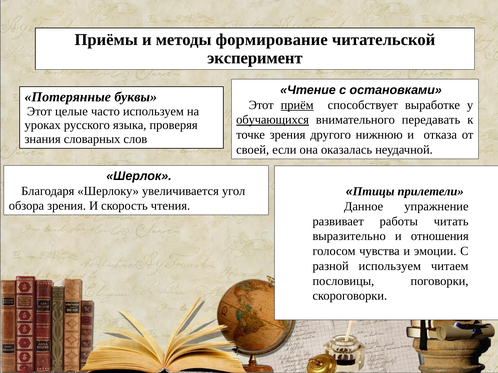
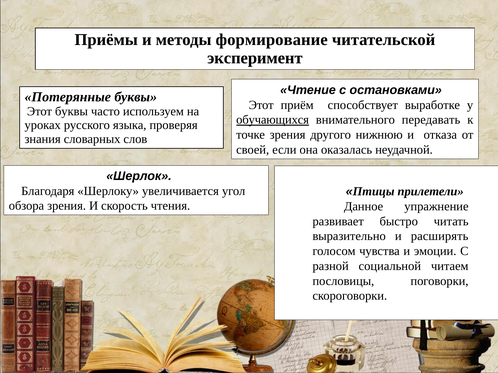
приём underline: present -> none (297, 105)
Этот целые: целые -> буквы (71, 112)
работы: работы -> быстро (399, 222)
отношения: отношения -> расширять (440, 237)
разной используем: используем -> социальной (390, 266)
